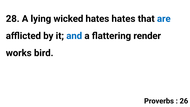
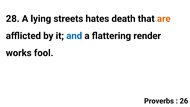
wicked: wicked -> streets (68, 19)
hates hates: hates -> death (124, 19)
are colour: blue -> orange (164, 19)
bird: bird -> fool (44, 53)
